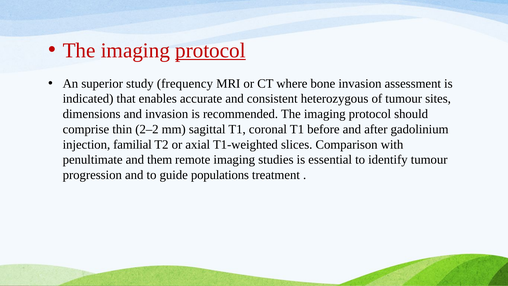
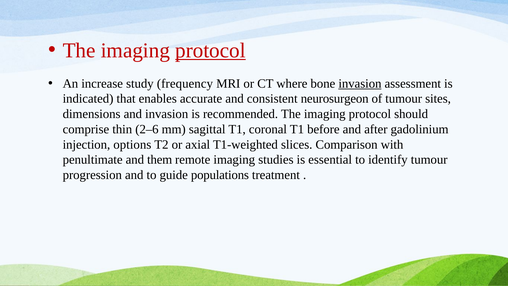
superior: superior -> increase (102, 83)
invasion underline: none -> present (360, 83)
heterozygous: heterozygous -> neurosurgeon (335, 99)
2–2: 2–2 -> 2–6 (147, 129)
familial: familial -> options (132, 144)
